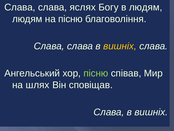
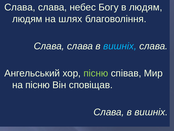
яслях: яслях -> небес (83, 7)
на пісню: пісню -> шлях (70, 19)
вишніх colour: yellow -> light blue (120, 46)
на шлях: шлях -> пісню (38, 85)
